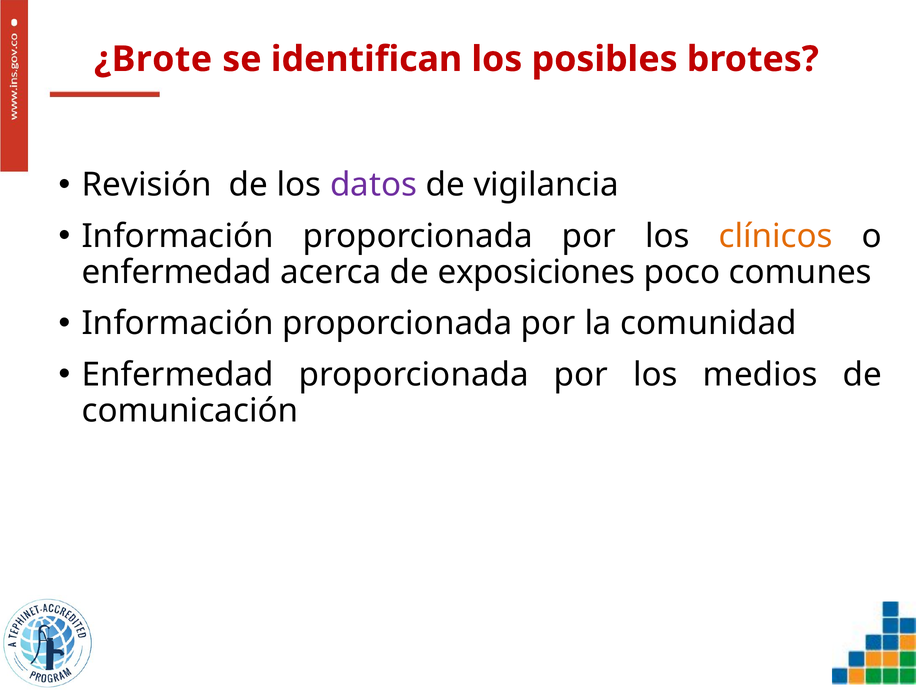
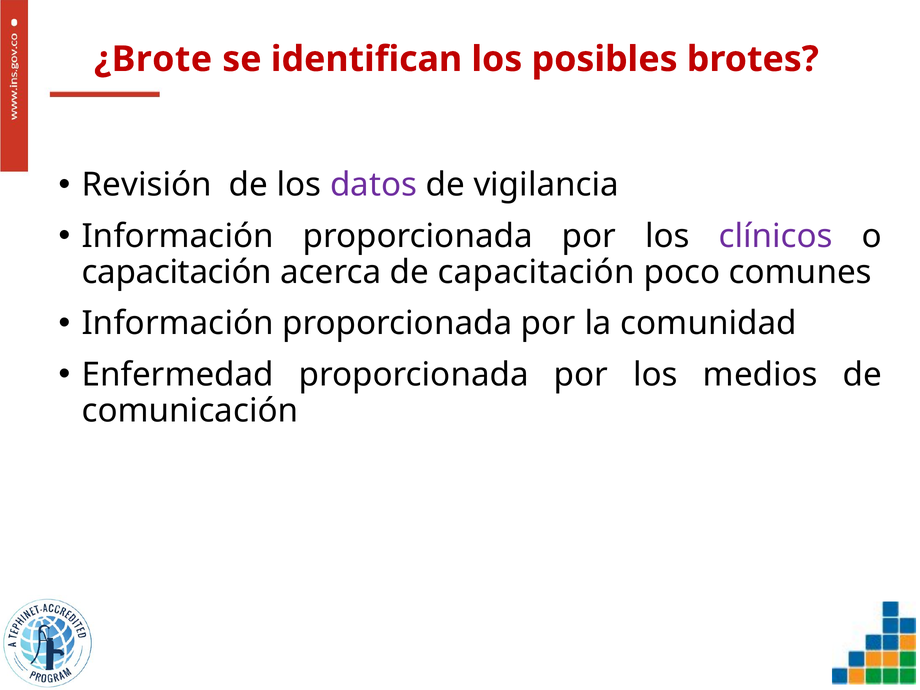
clínicos colour: orange -> purple (776, 236)
enfermedad: enfermedad -> capacitación (177, 272)
de exposiciones: exposiciones -> capacitación (536, 272)
